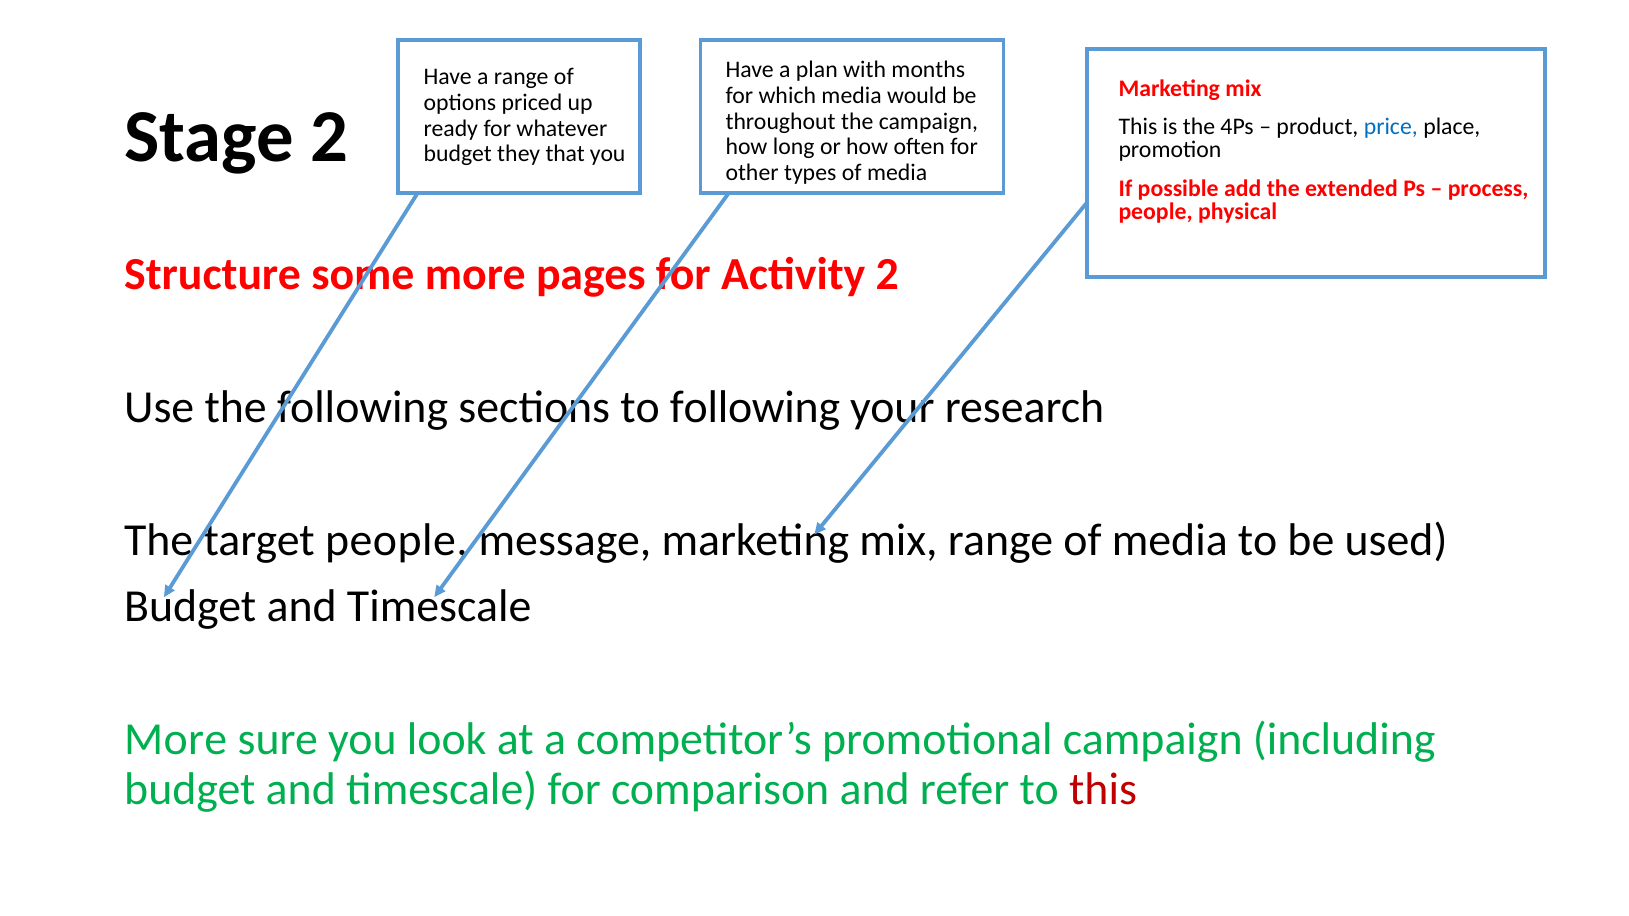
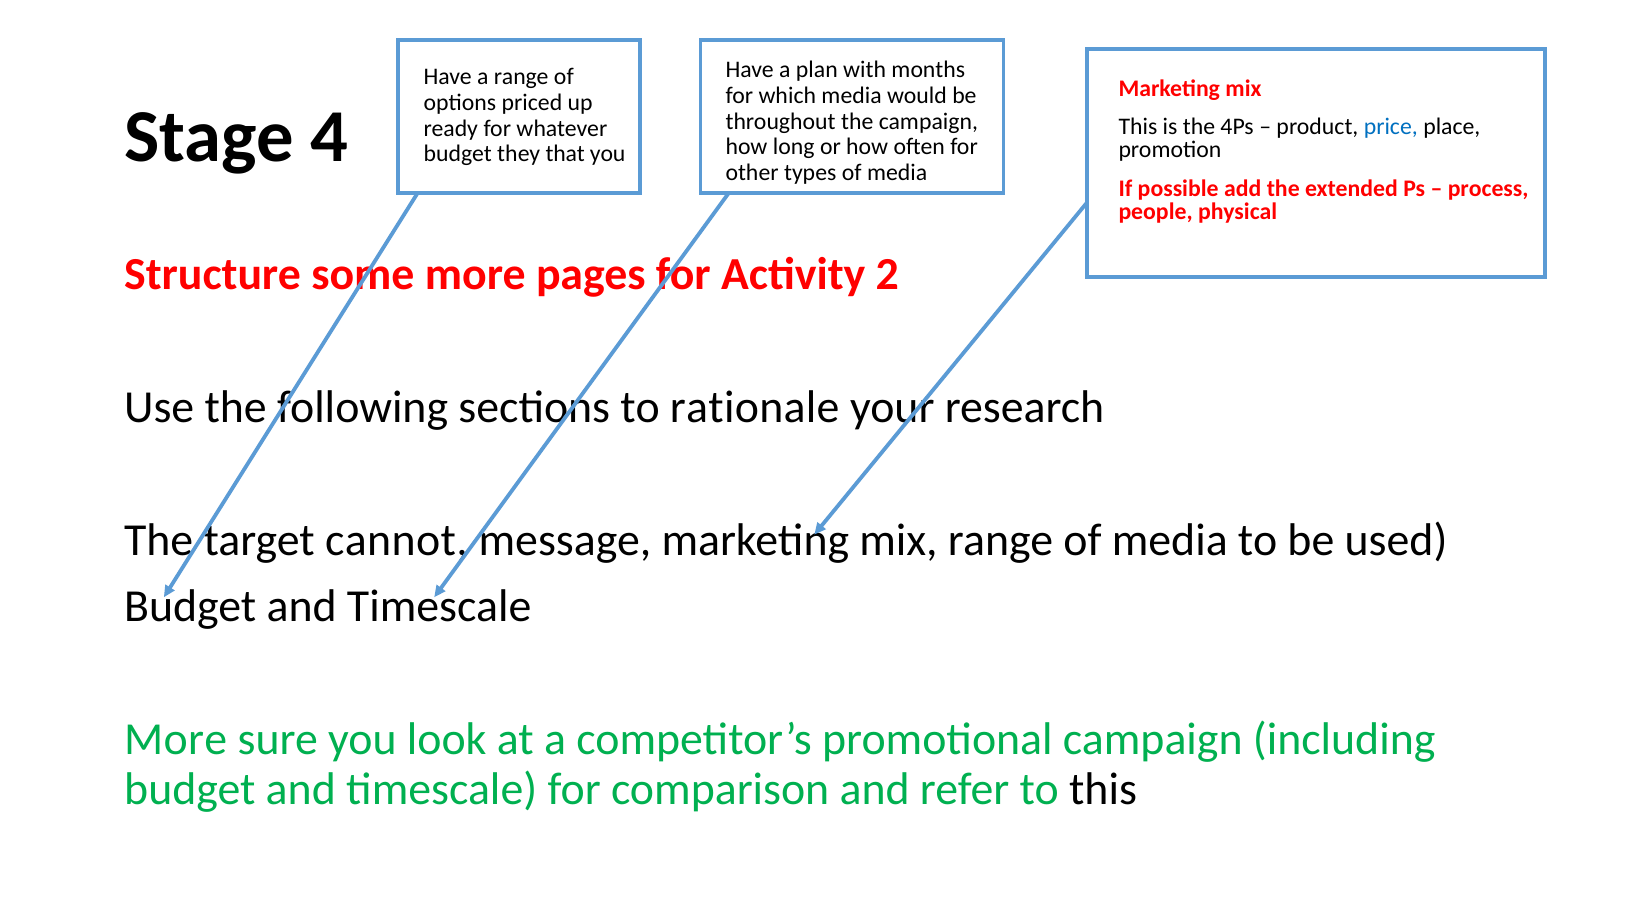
Stage 2: 2 -> 4 (329, 137)
to following: following -> rationale (755, 408)
target people: people -> cannot (396, 541)
this colour: red -> black (1103, 790)
